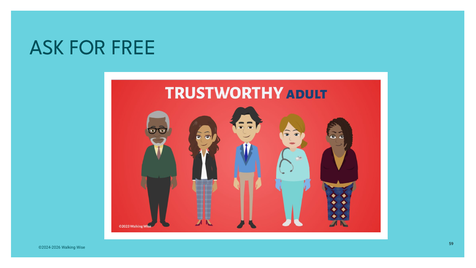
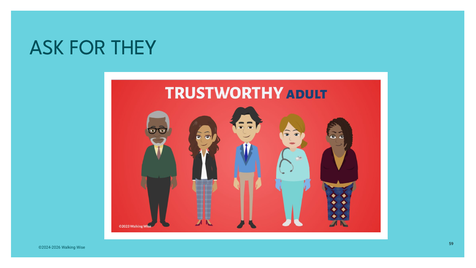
FREE: FREE -> THEY (134, 47)
